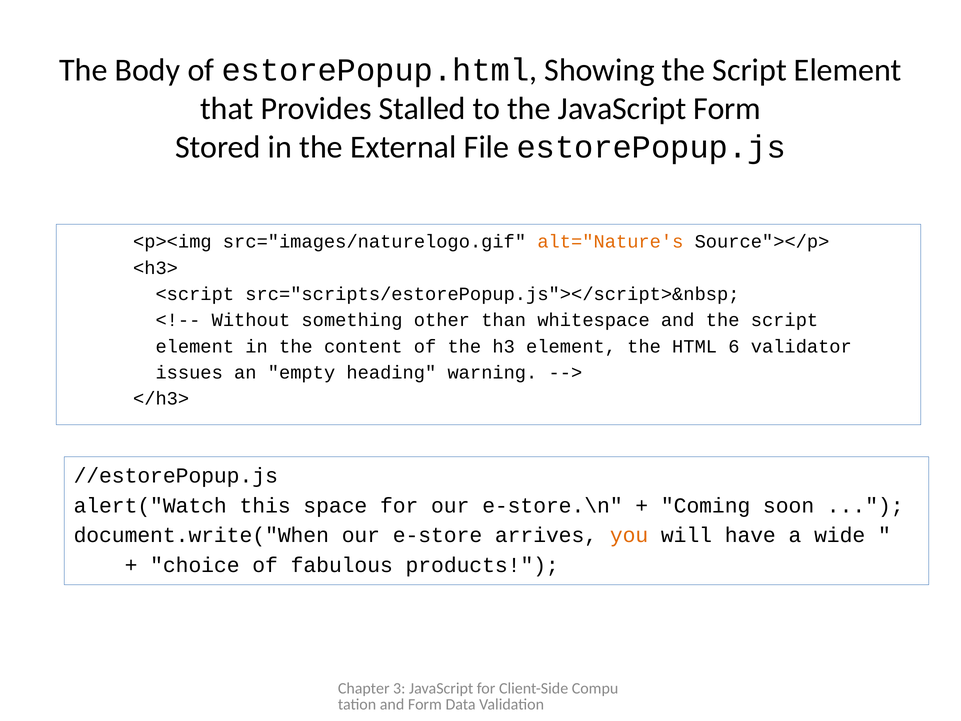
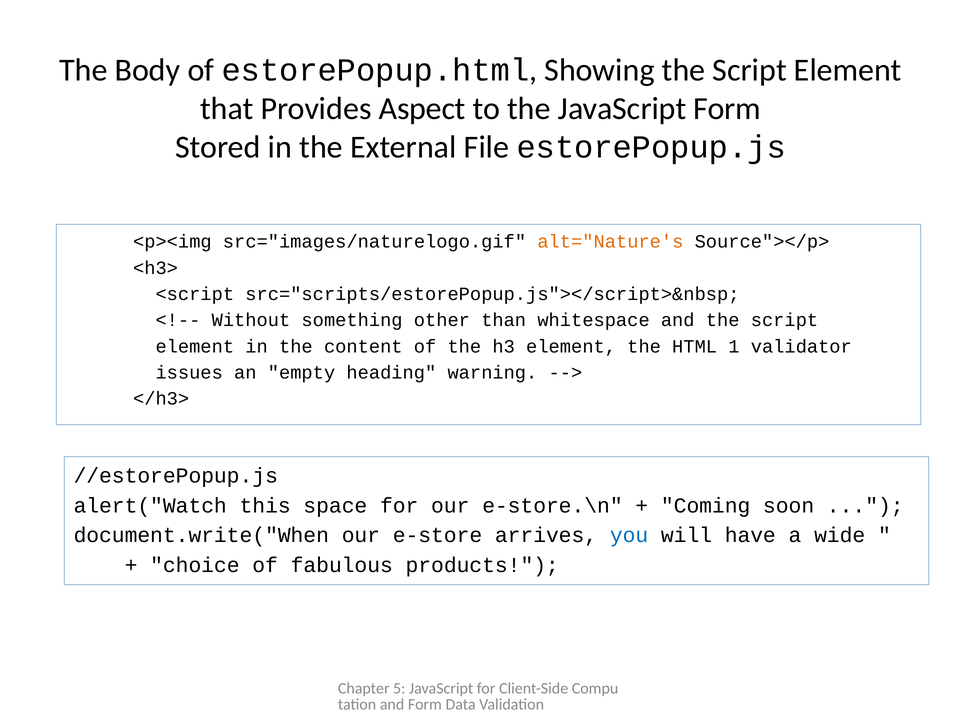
Stalled: Stalled -> Aspect (422, 109)
6: 6 -> 1 (734, 346)
you colour: orange -> blue (629, 535)
3: 3 -> 5 (399, 688)
